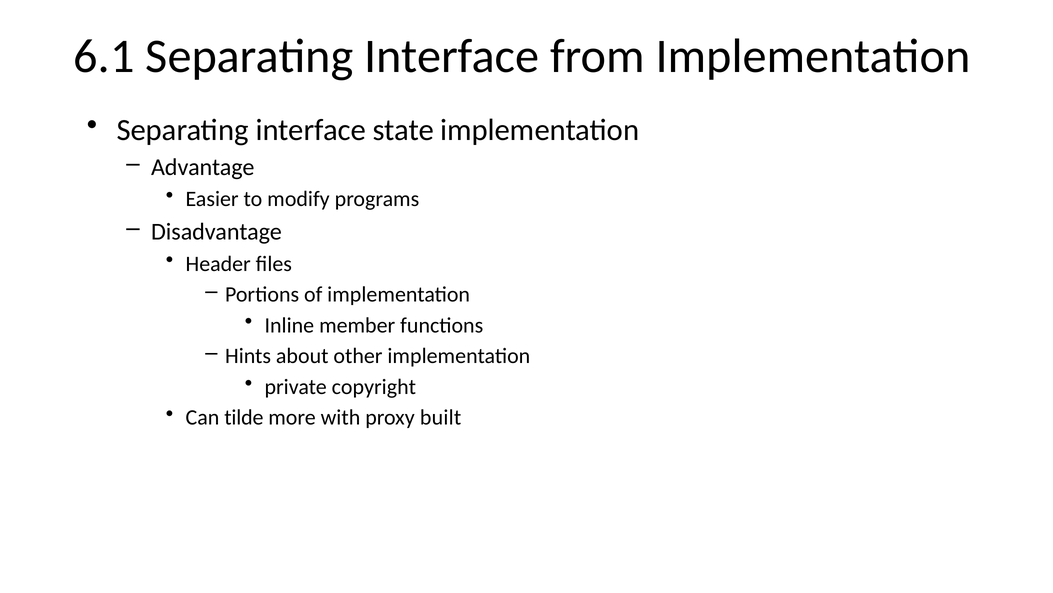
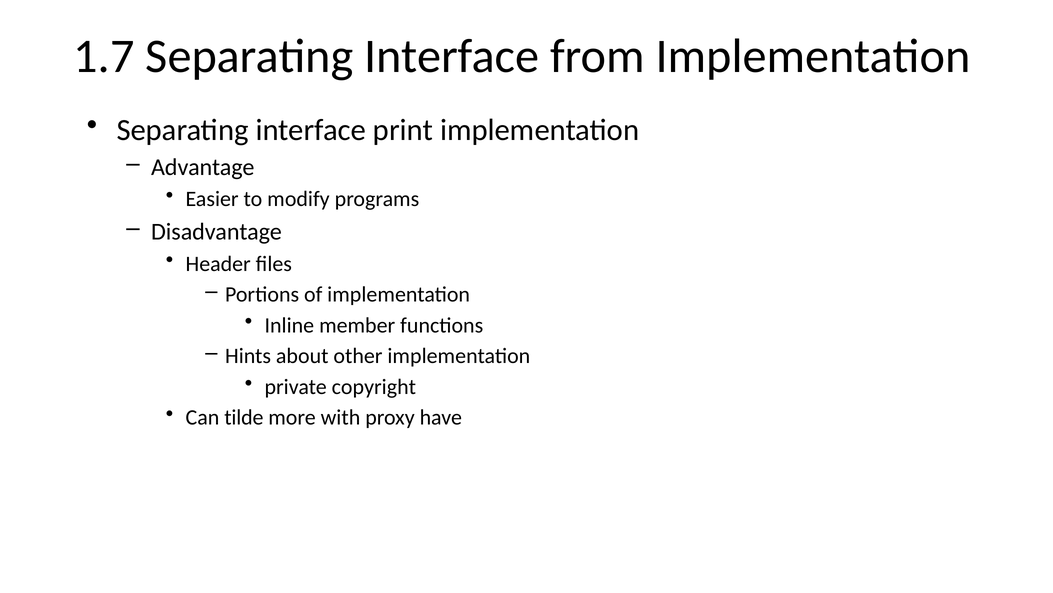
6.1: 6.1 -> 1.7 (104, 56)
state: state -> print (403, 130)
built: built -> have (441, 417)
